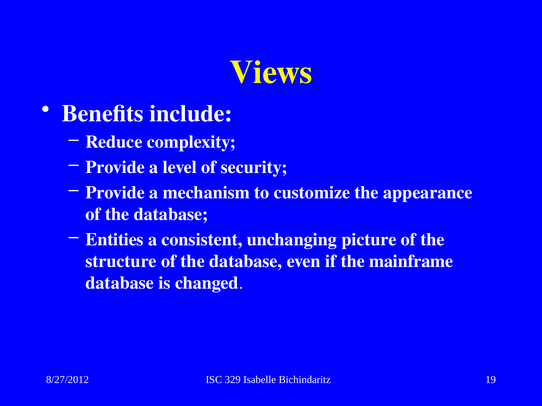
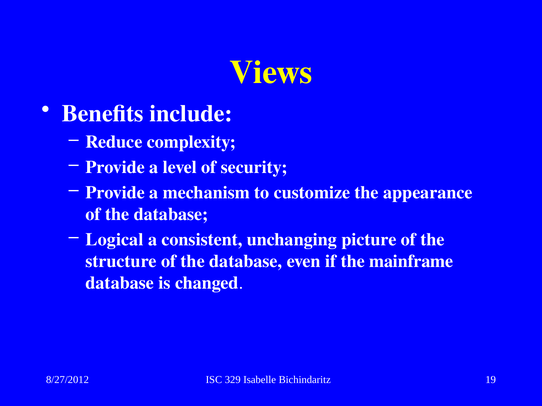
Entities: Entities -> Logical (115, 240)
